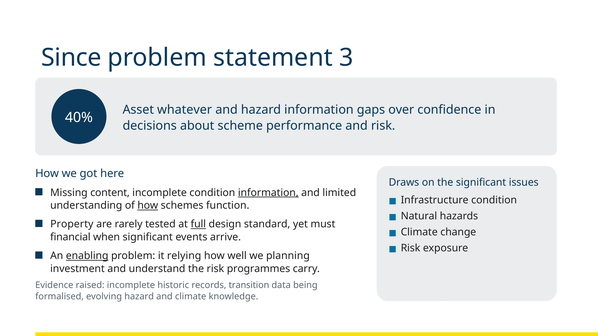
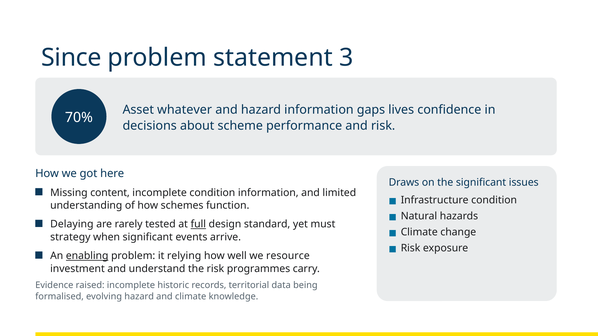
over: over -> lives (401, 110)
40%: 40% -> 70% (79, 118)
information underline: present -> none (268, 193)
how underline: present -> none (148, 206)
Property: Property -> Delaying (72, 224)
financial: financial -> strategy (70, 237)
planning: planning -> resource (288, 256)
transition: transition -> territorial (249, 285)
